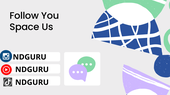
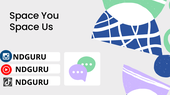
Follow: Follow -> Space (24, 16)
